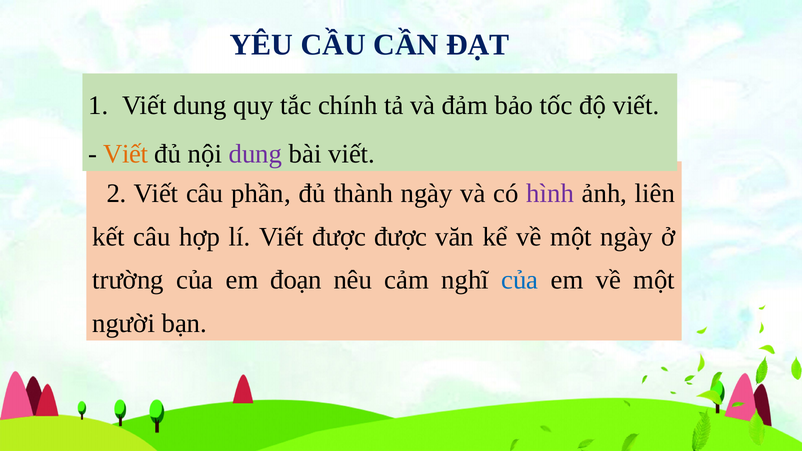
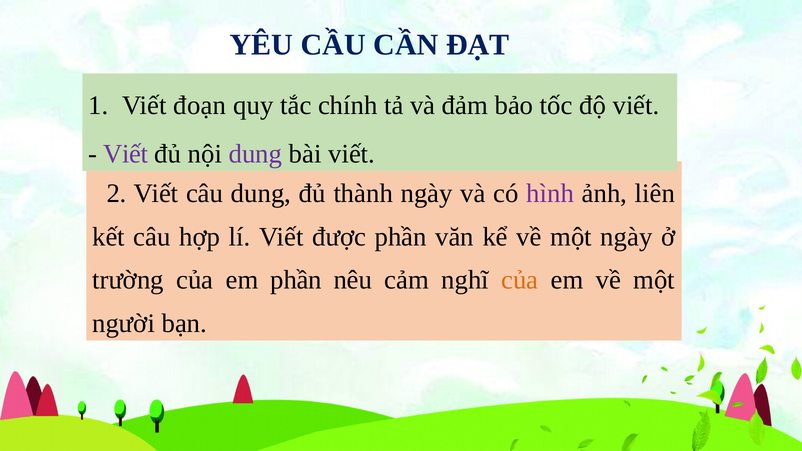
Viết dung: dung -> đoạn (200, 106)
Viết colour: orange -> purple (126, 154)
câu phần: phần -> dung (261, 193)
được được: được -> phần (401, 237)
em đoạn: đoạn -> phần (296, 280)
của colour: blue -> orange (520, 280)
